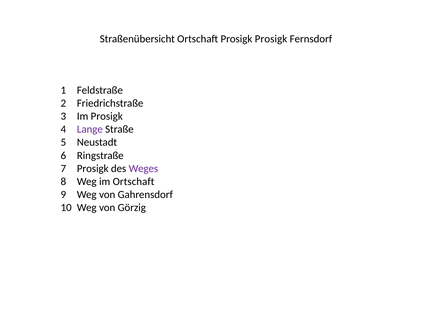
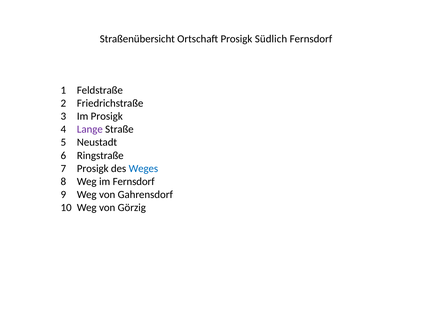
Prosigk Prosigk: Prosigk -> Südlich (271, 39)
Weges colour: purple -> blue (143, 168)
im Ortschaft: Ortschaft -> Fernsdorf (134, 181)
